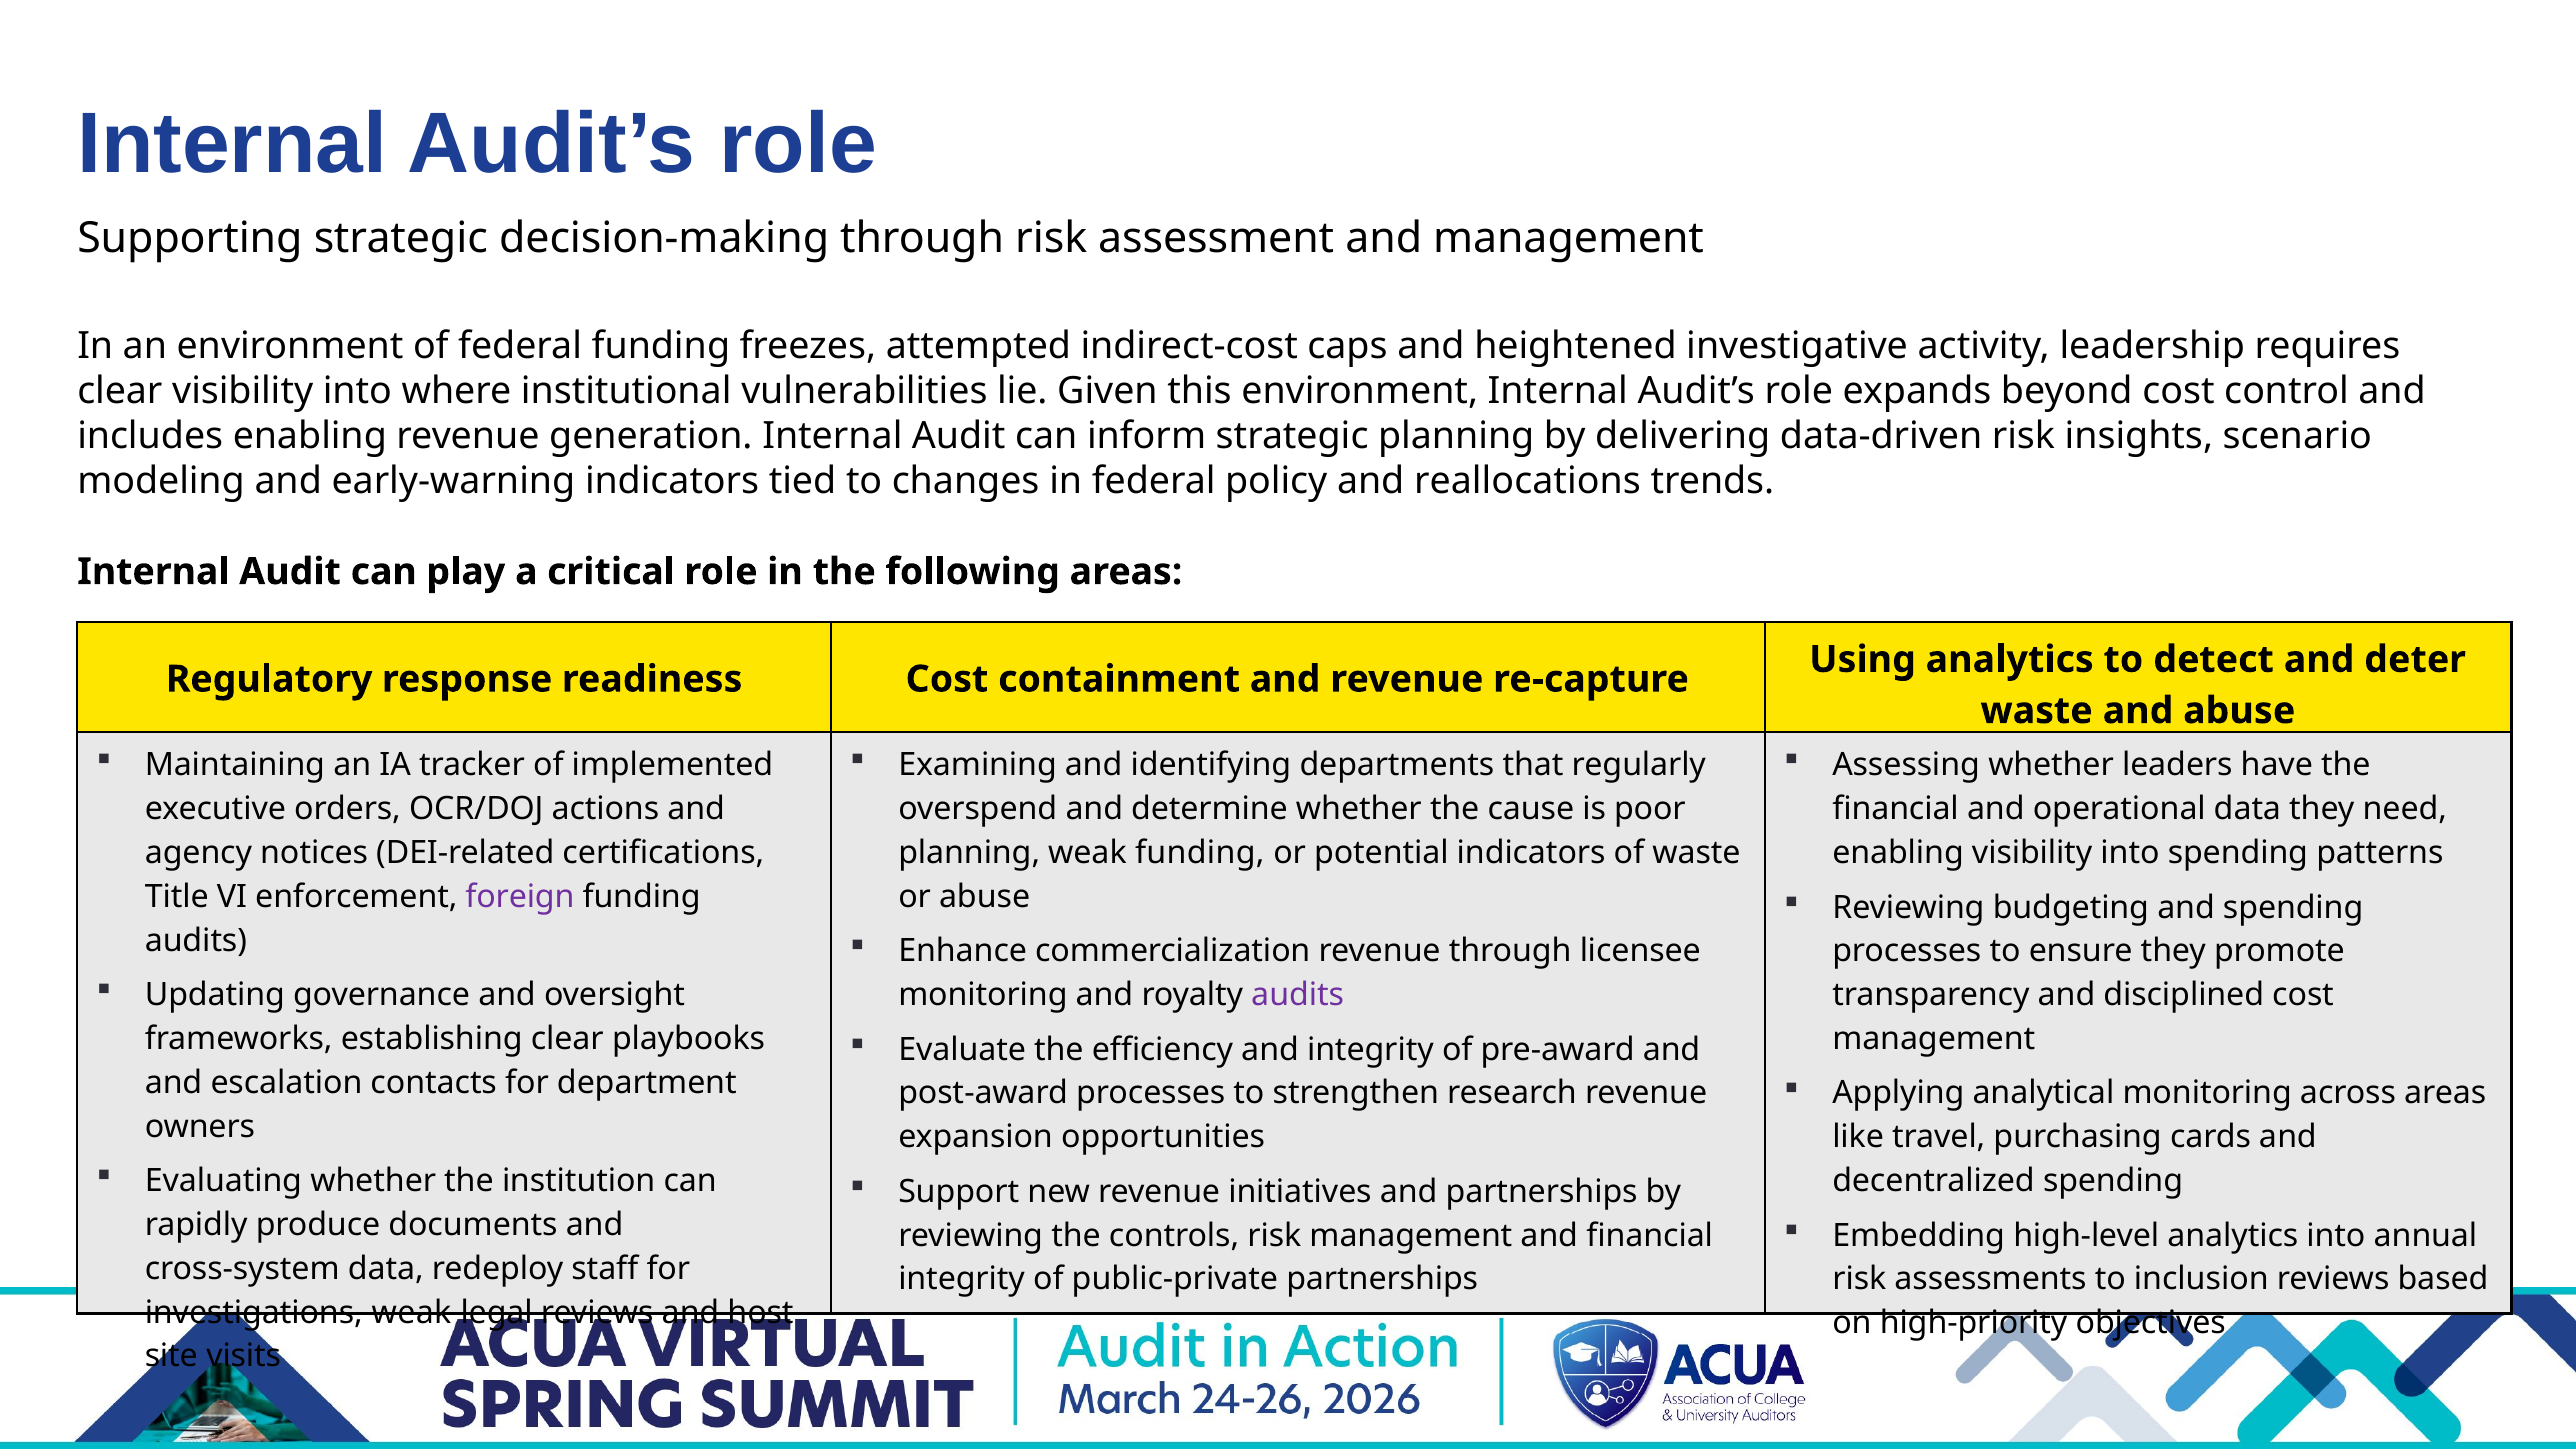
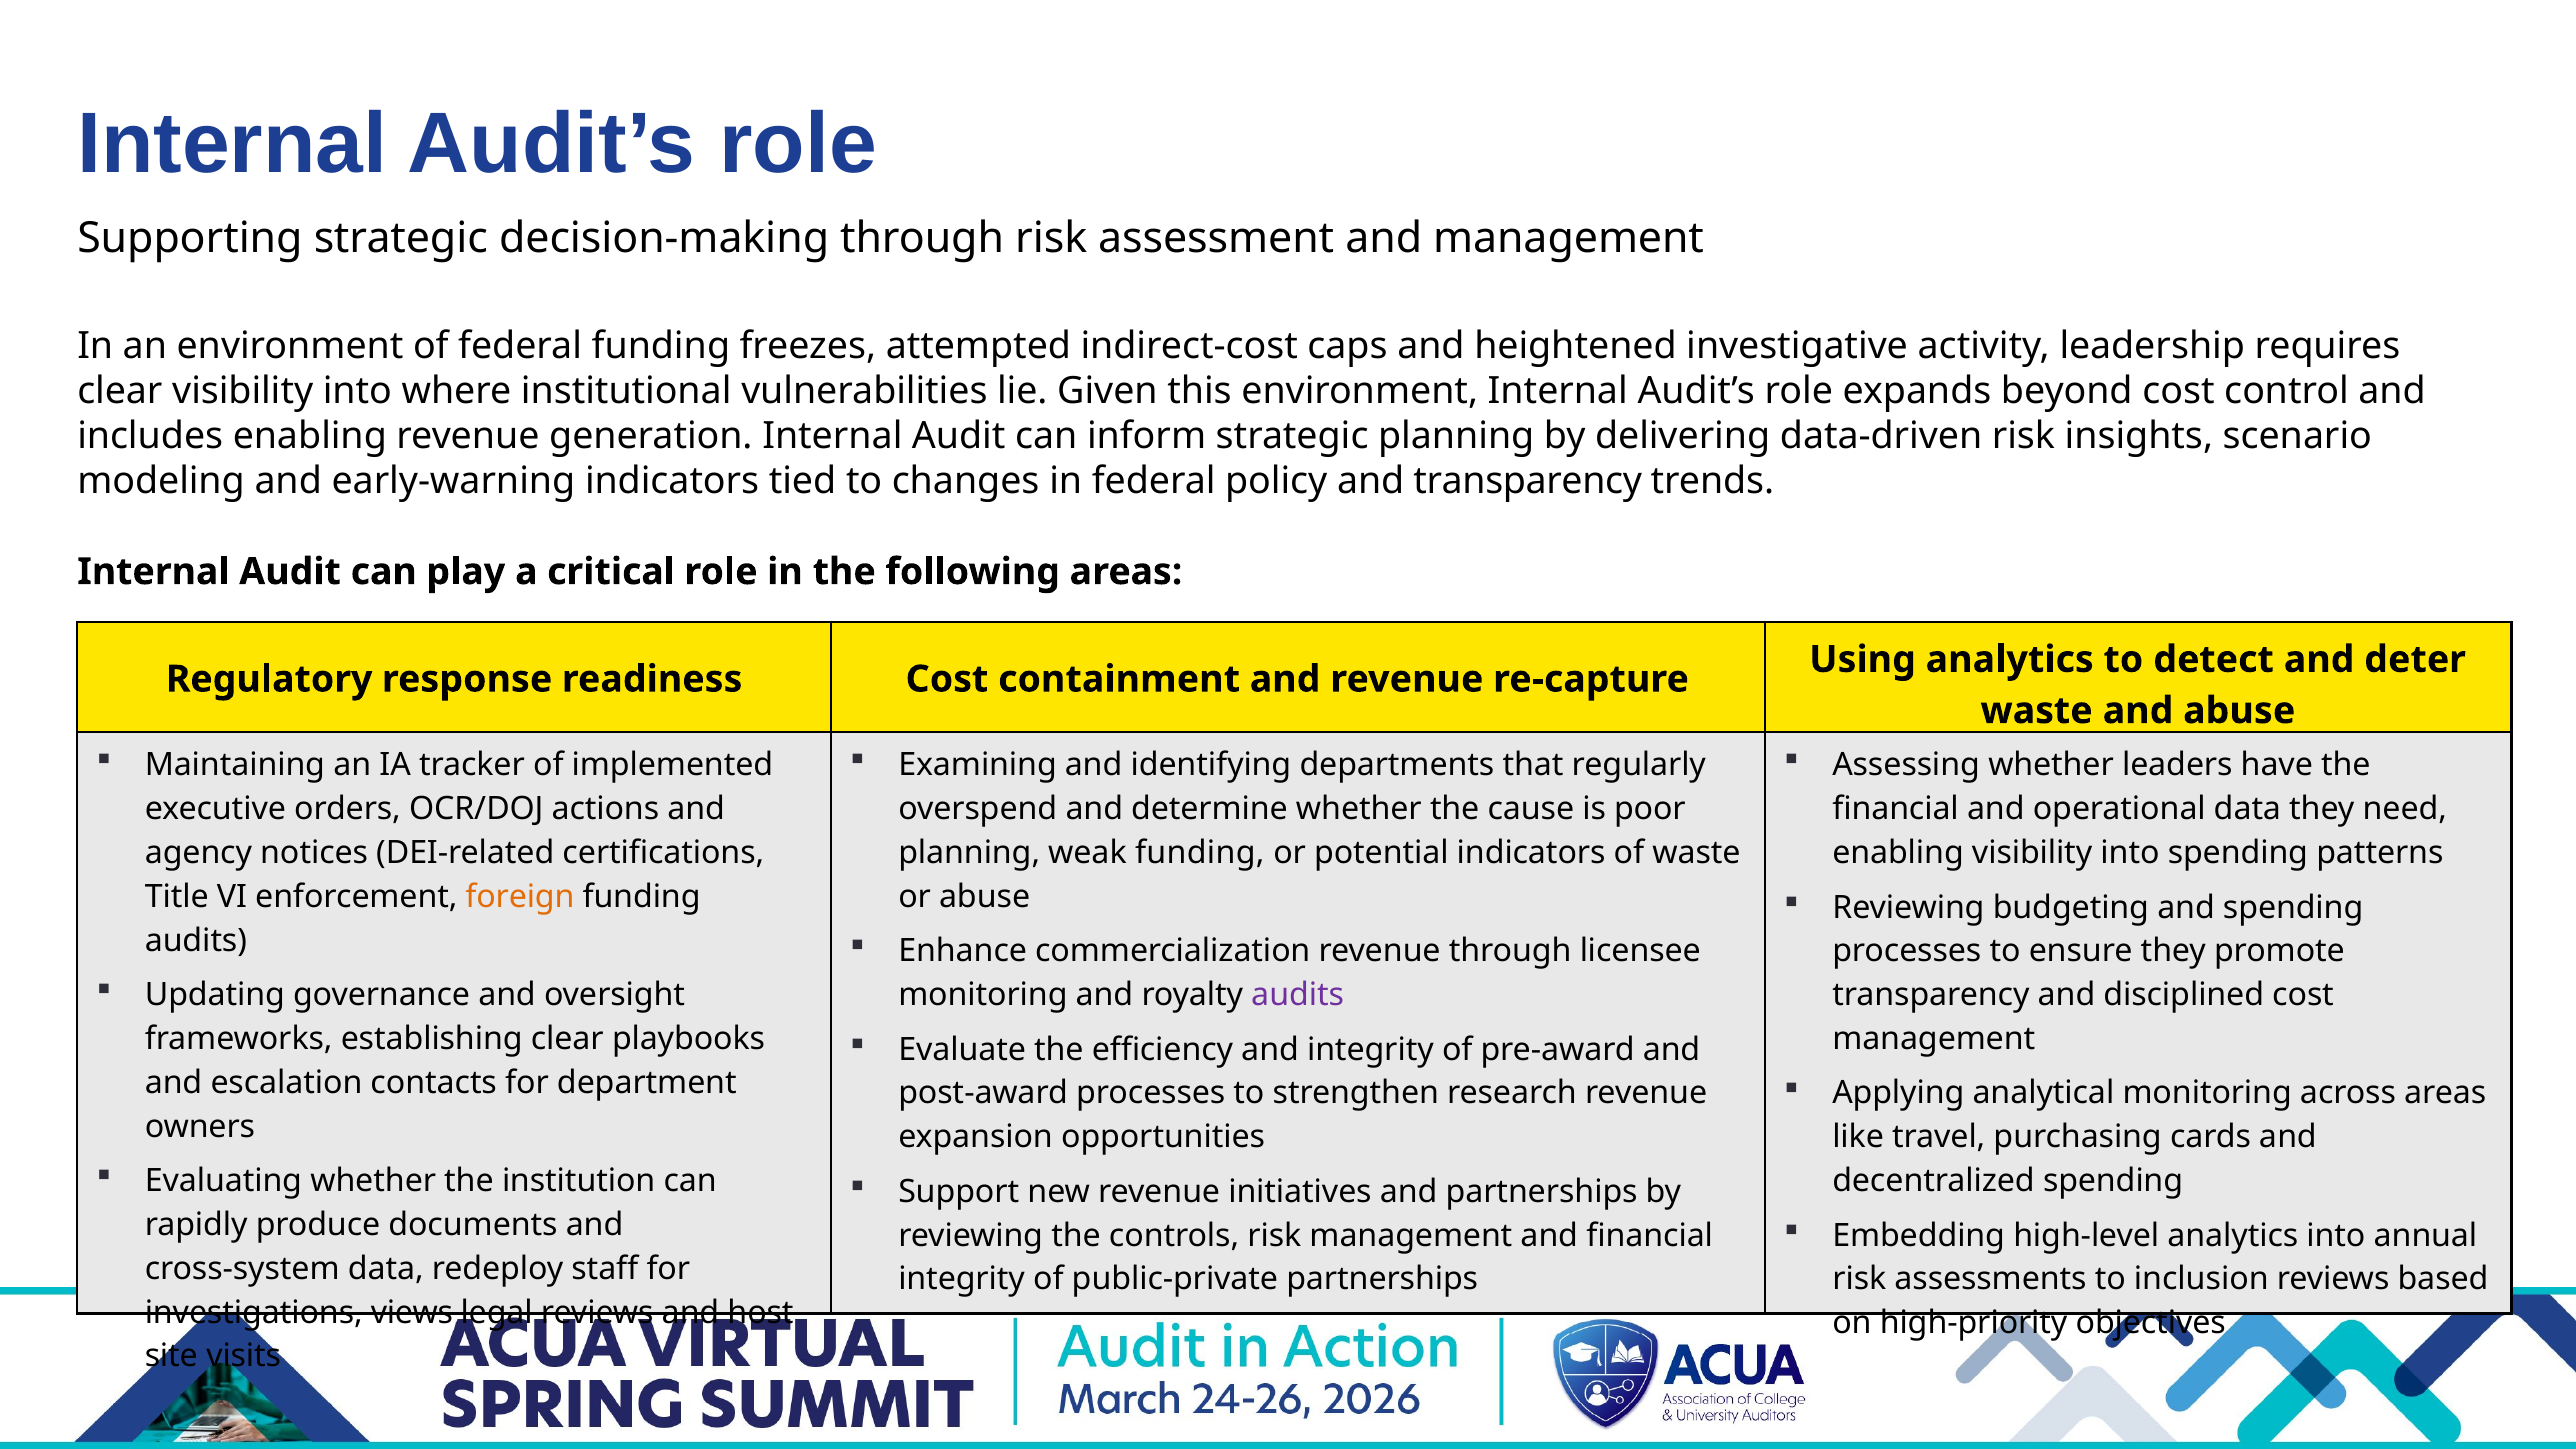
and reallocations: reallocations -> transparency (1528, 482)
foreign colour: purple -> orange (520, 897)
investigations weak: weak -> views (412, 1312)
